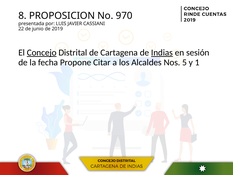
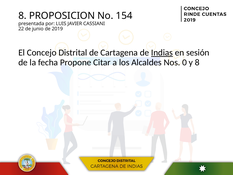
970: 970 -> 154 (124, 16)
Concejo underline: present -> none (42, 53)
5: 5 -> 0 (184, 62)
y 1: 1 -> 8 (197, 62)
